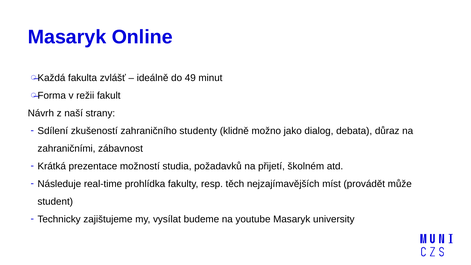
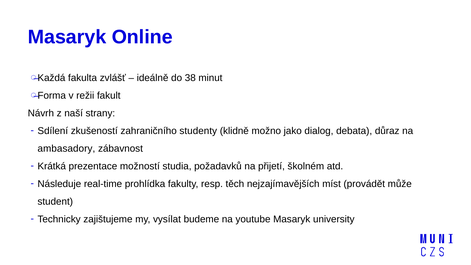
49: 49 -> 38 (190, 78)
zahraničními: zahraničními -> ambasadory (66, 148)
